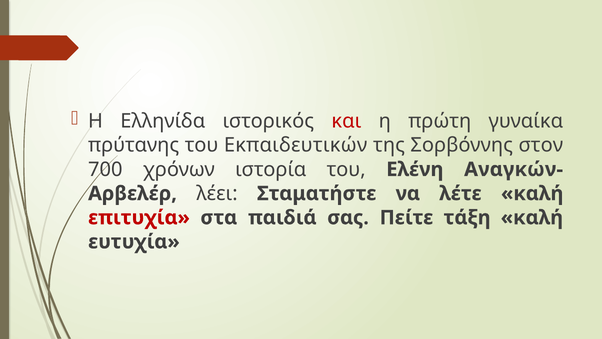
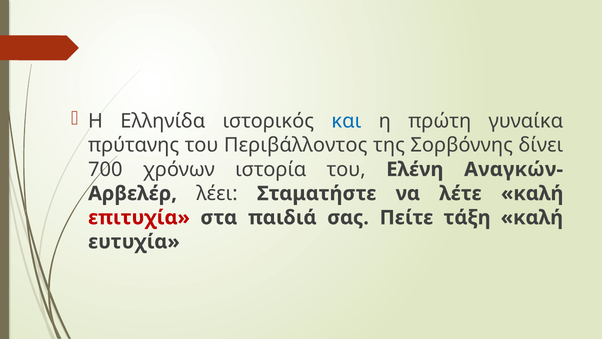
και colour: red -> blue (346, 121)
Εκπαιδευτικών: Εκπαιδευτικών -> Περιβάλλοντος (296, 145)
στον: στον -> δίνει (541, 145)
